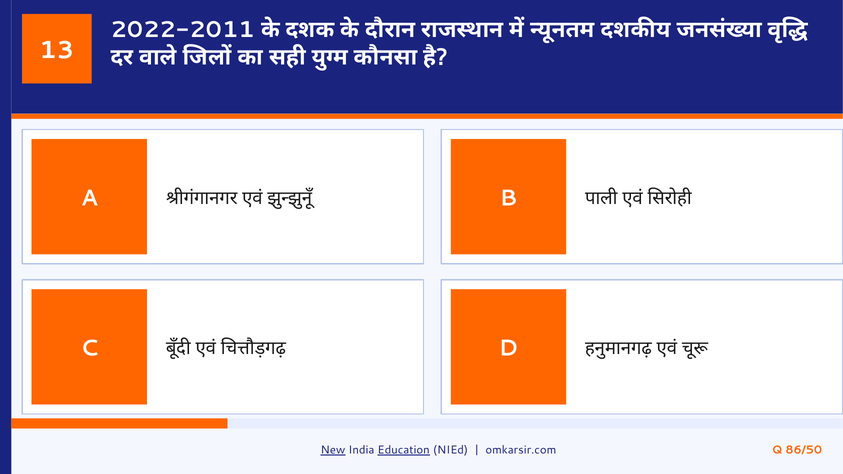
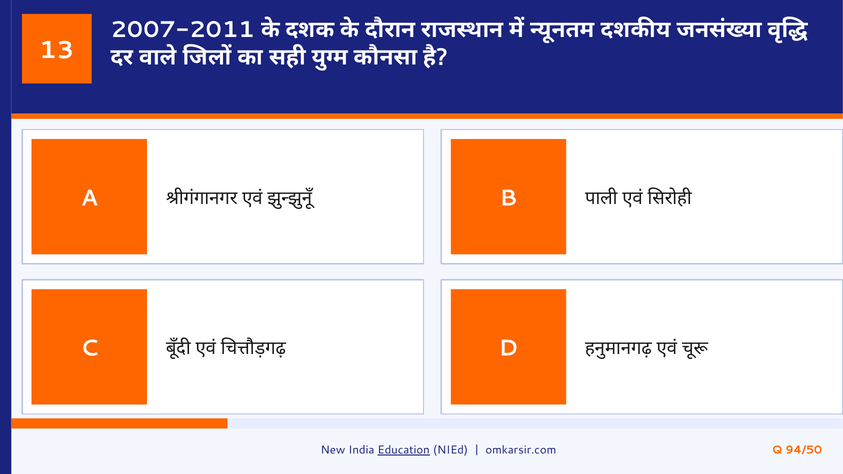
2022-2011: 2022-2011 -> 2007-2011 (183, 30)
New underline: present -> none (333, 450)
86/50: 86/50 -> 94/50 (804, 450)
